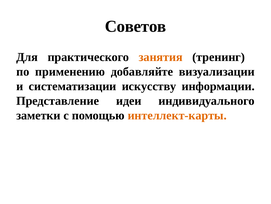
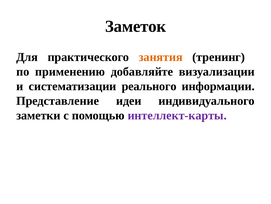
Советов: Советов -> Заметок (136, 26)
искусству: искусству -> реального (149, 86)
интеллект-карты colour: orange -> purple (177, 115)
